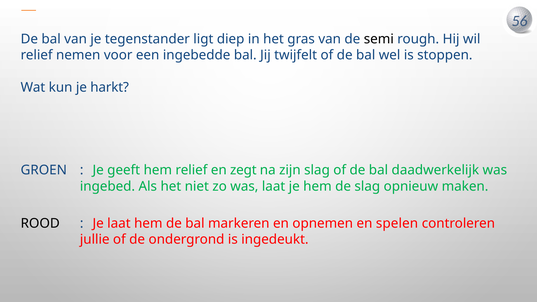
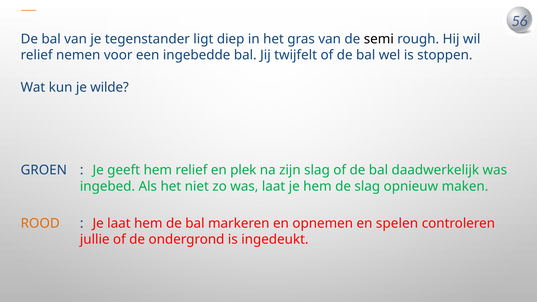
harkt: harkt -> wilde (110, 87)
zegt: zegt -> plek (243, 170)
ROOD colour: black -> orange (40, 223)
